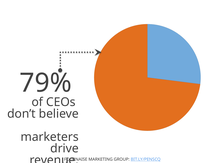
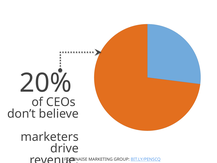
79%: 79% -> 20% (46, 83)
